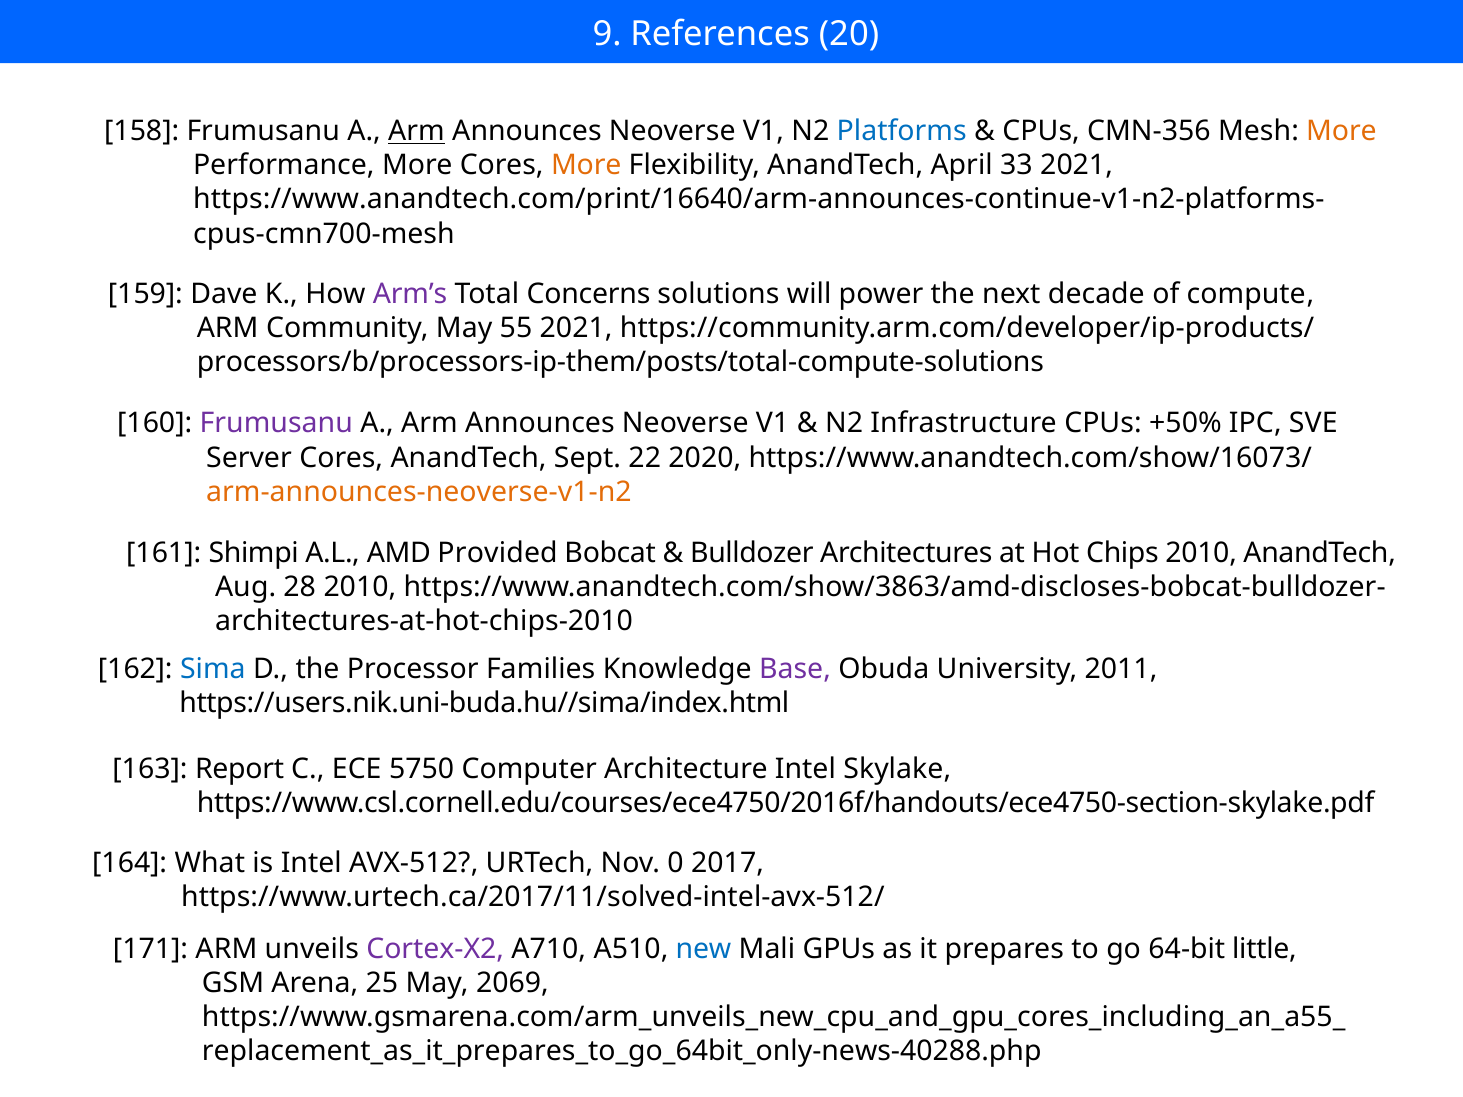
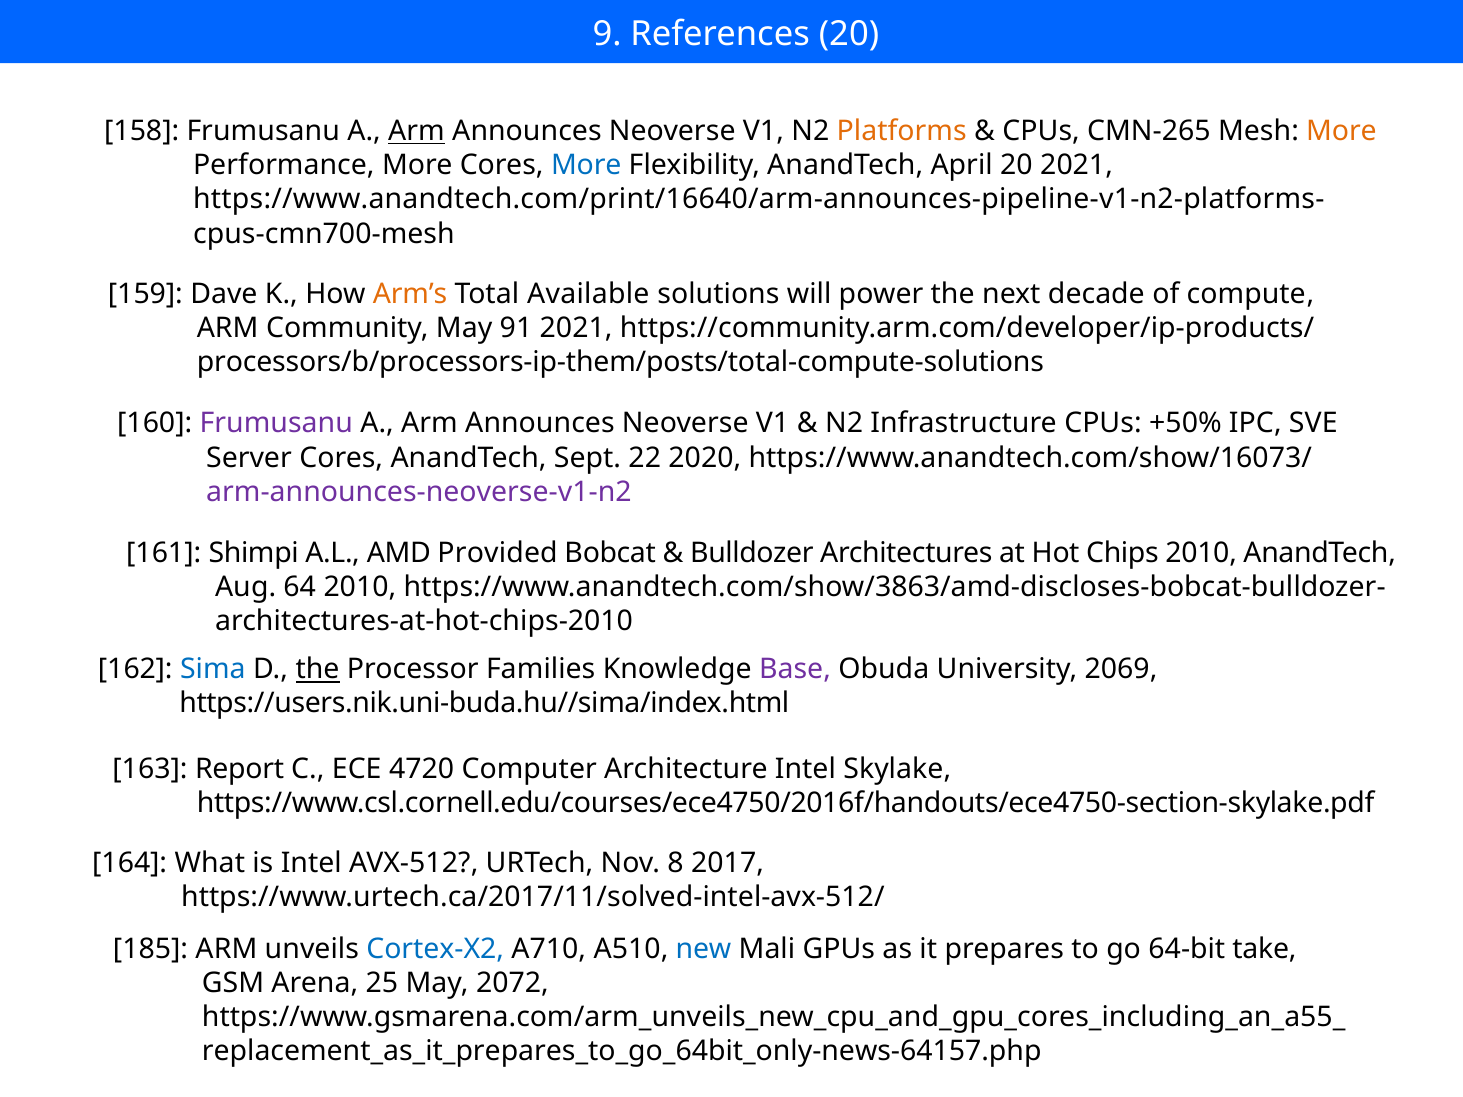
Platforms colour: blue -> orange (902, 131)
CMN-356: CMN-356 -> CMN-265 (1149, 131)
More colour: orange -> blue (586, 165)
April 33: 33 -> 20 (1016, 165)
https://www.anandtech.com/print/16640/arm-announces-continue-v1-n2-platforms-: https://www.anandtech.com/print/16640/arm-announces-continue-v1-n2-platforms- -> https://www.anandtech.com/print/16640/arm-announces-pipeline-v1-n2-platforms- (759, 200)
Arm’s colour: purple -> orange (410, 294)
Concerns: Concerns -> Available (588, 294)
55: 55 -> 91 (516, 328)
arm-announces-neoverse-v1-n2 colour: orange -> purple (419, 492)
28: 28 -> 64 (300, 587)
the underline: none -> present (318, 670)
2011: 2011 -> 2069 (1121, 670)
5750: 5750 -> 4720 (422, 769)
0: 0 -> 8 (676, 863)
171: 171 -> 185 (151, 949)
Cortex-X2 colour: purple -> blue (435, 949)
little: little -> take (1264, 949)
2069: 2069 -> 2072 (512, 983)
replacement_as_it_prepares_to_go_64bit_only-news-40288.php: replacement_as_it_prepares_to_go_64bit_only-news-40288.php -> replacement_as_it_prepares_to_go_64bit_only-news-64157.php (622, 1052)
